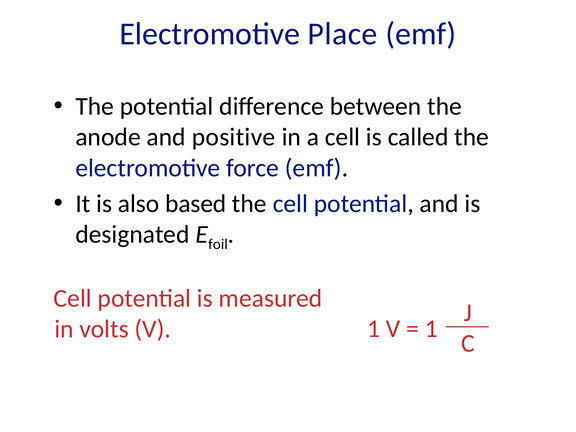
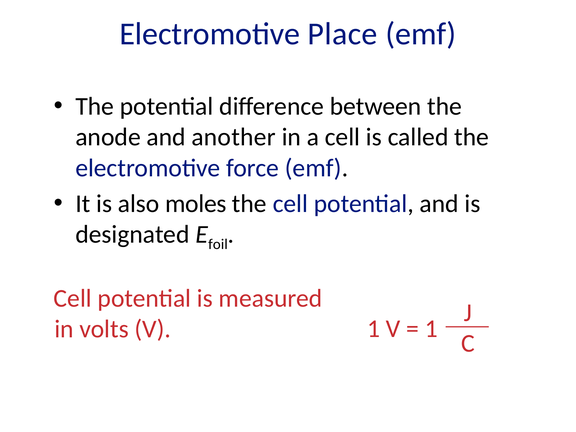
positive: positive -> another (234, 137)
based: based -> moles (196, 204)
